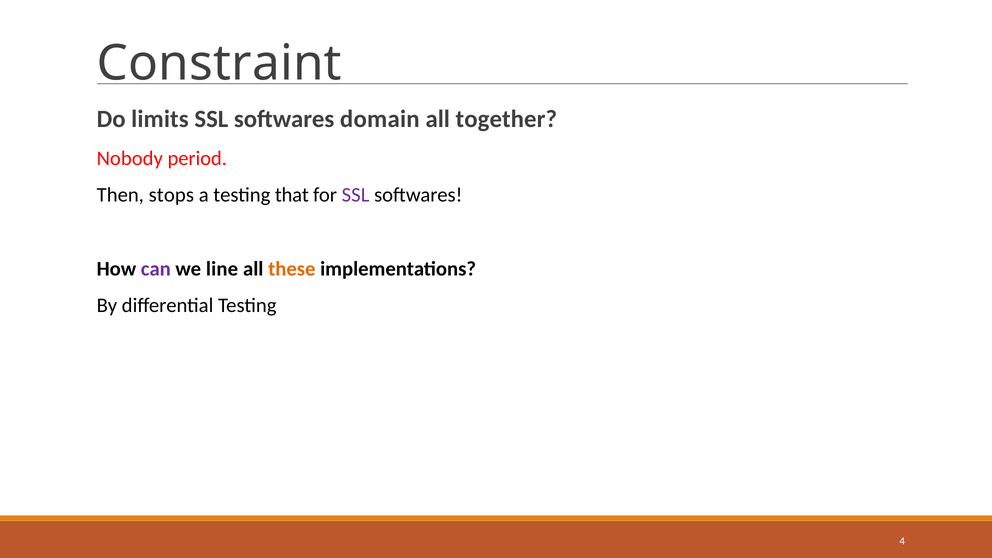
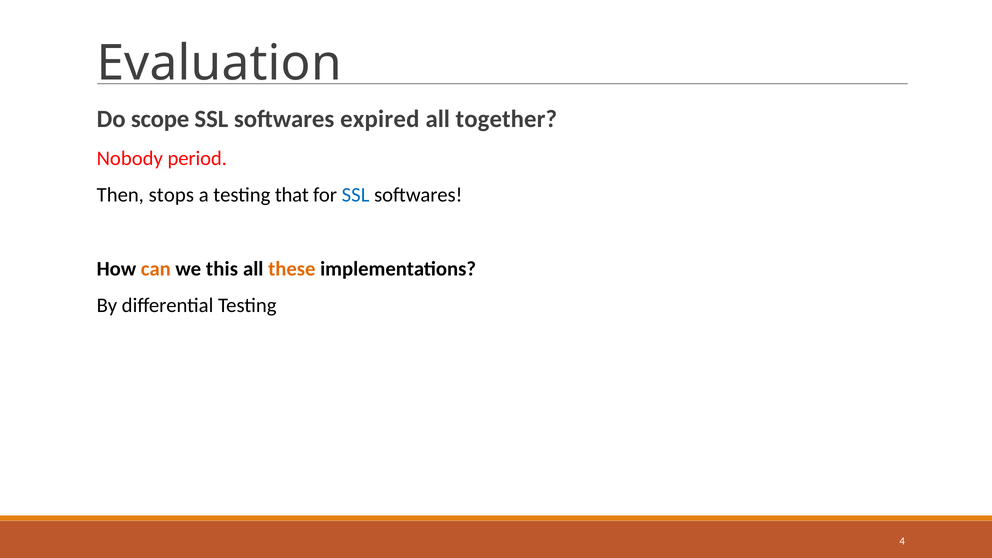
Constraint: Constraint -> Evaluation (219, 63)
limits: limits -> scope (160, 119)
domain: domain -> expired (380, 119)
SSL colour: purple -> blue (356, 195)
can colour: purple -> orange (156, 269)
line: line -> this (222, 269)
